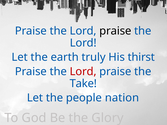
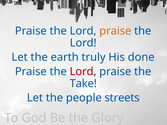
praise colour: black -> orange (115, 31)
thirst: thirst -> done (141, 57)
nation: nation -> streets (122, 98)
